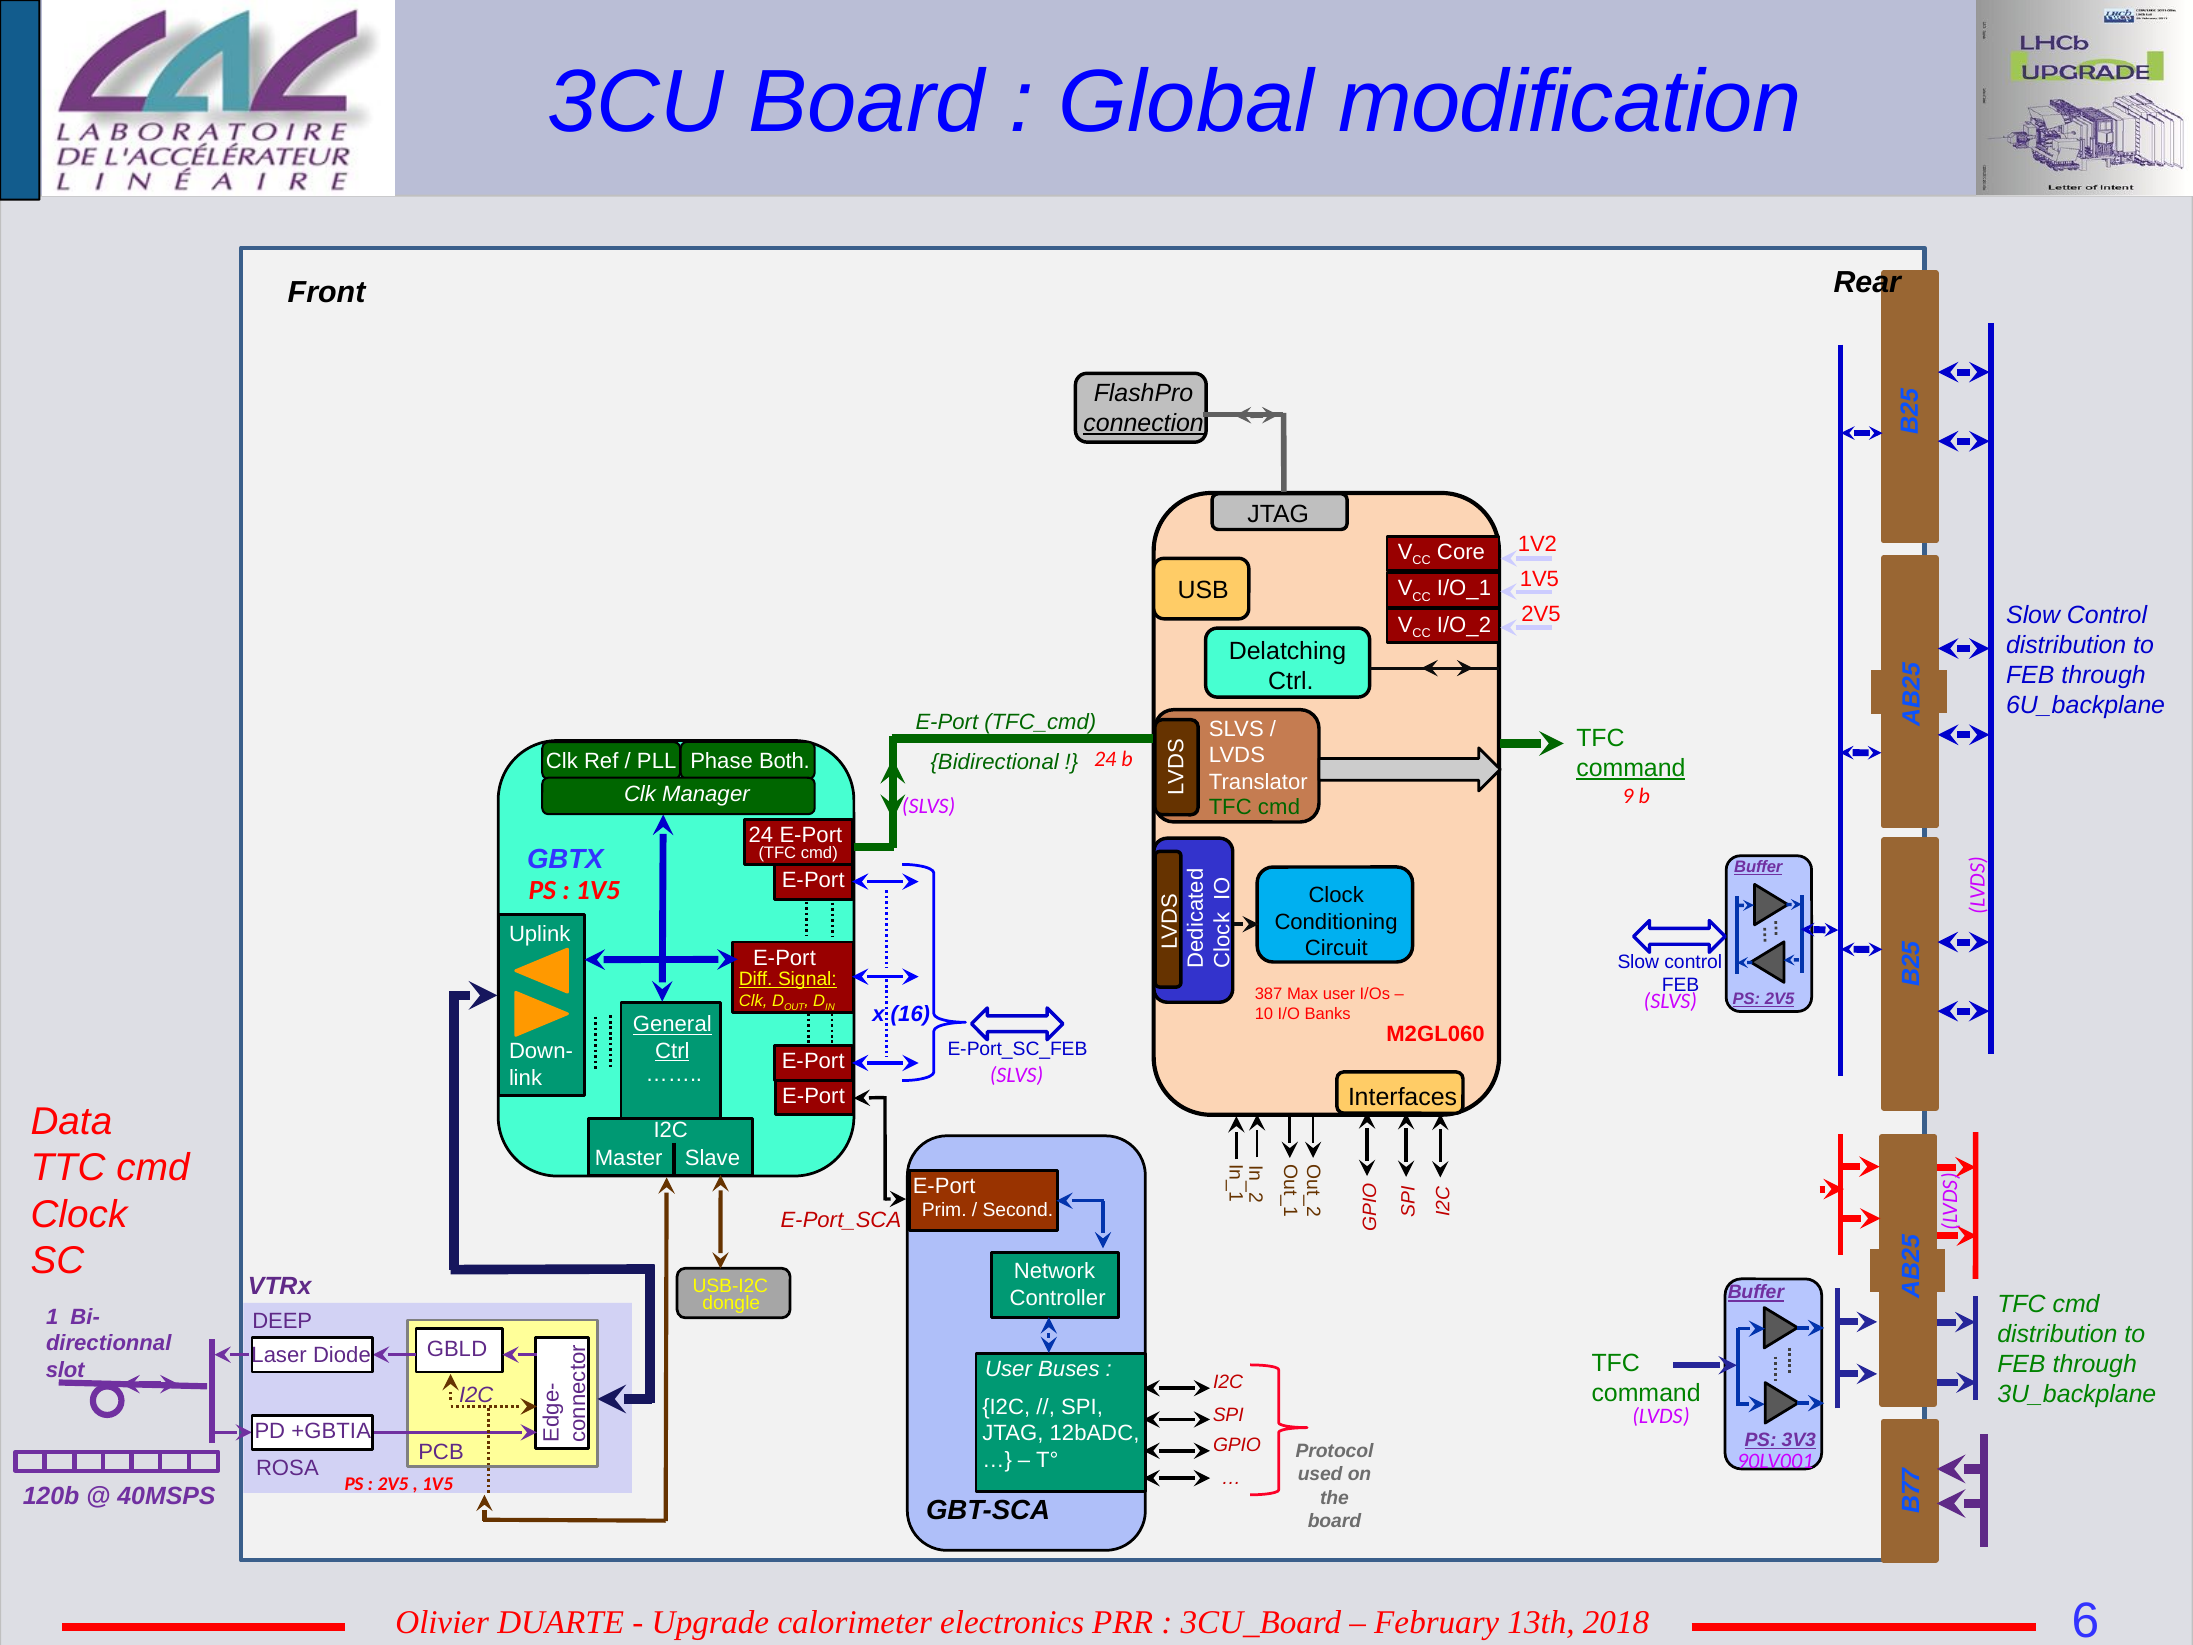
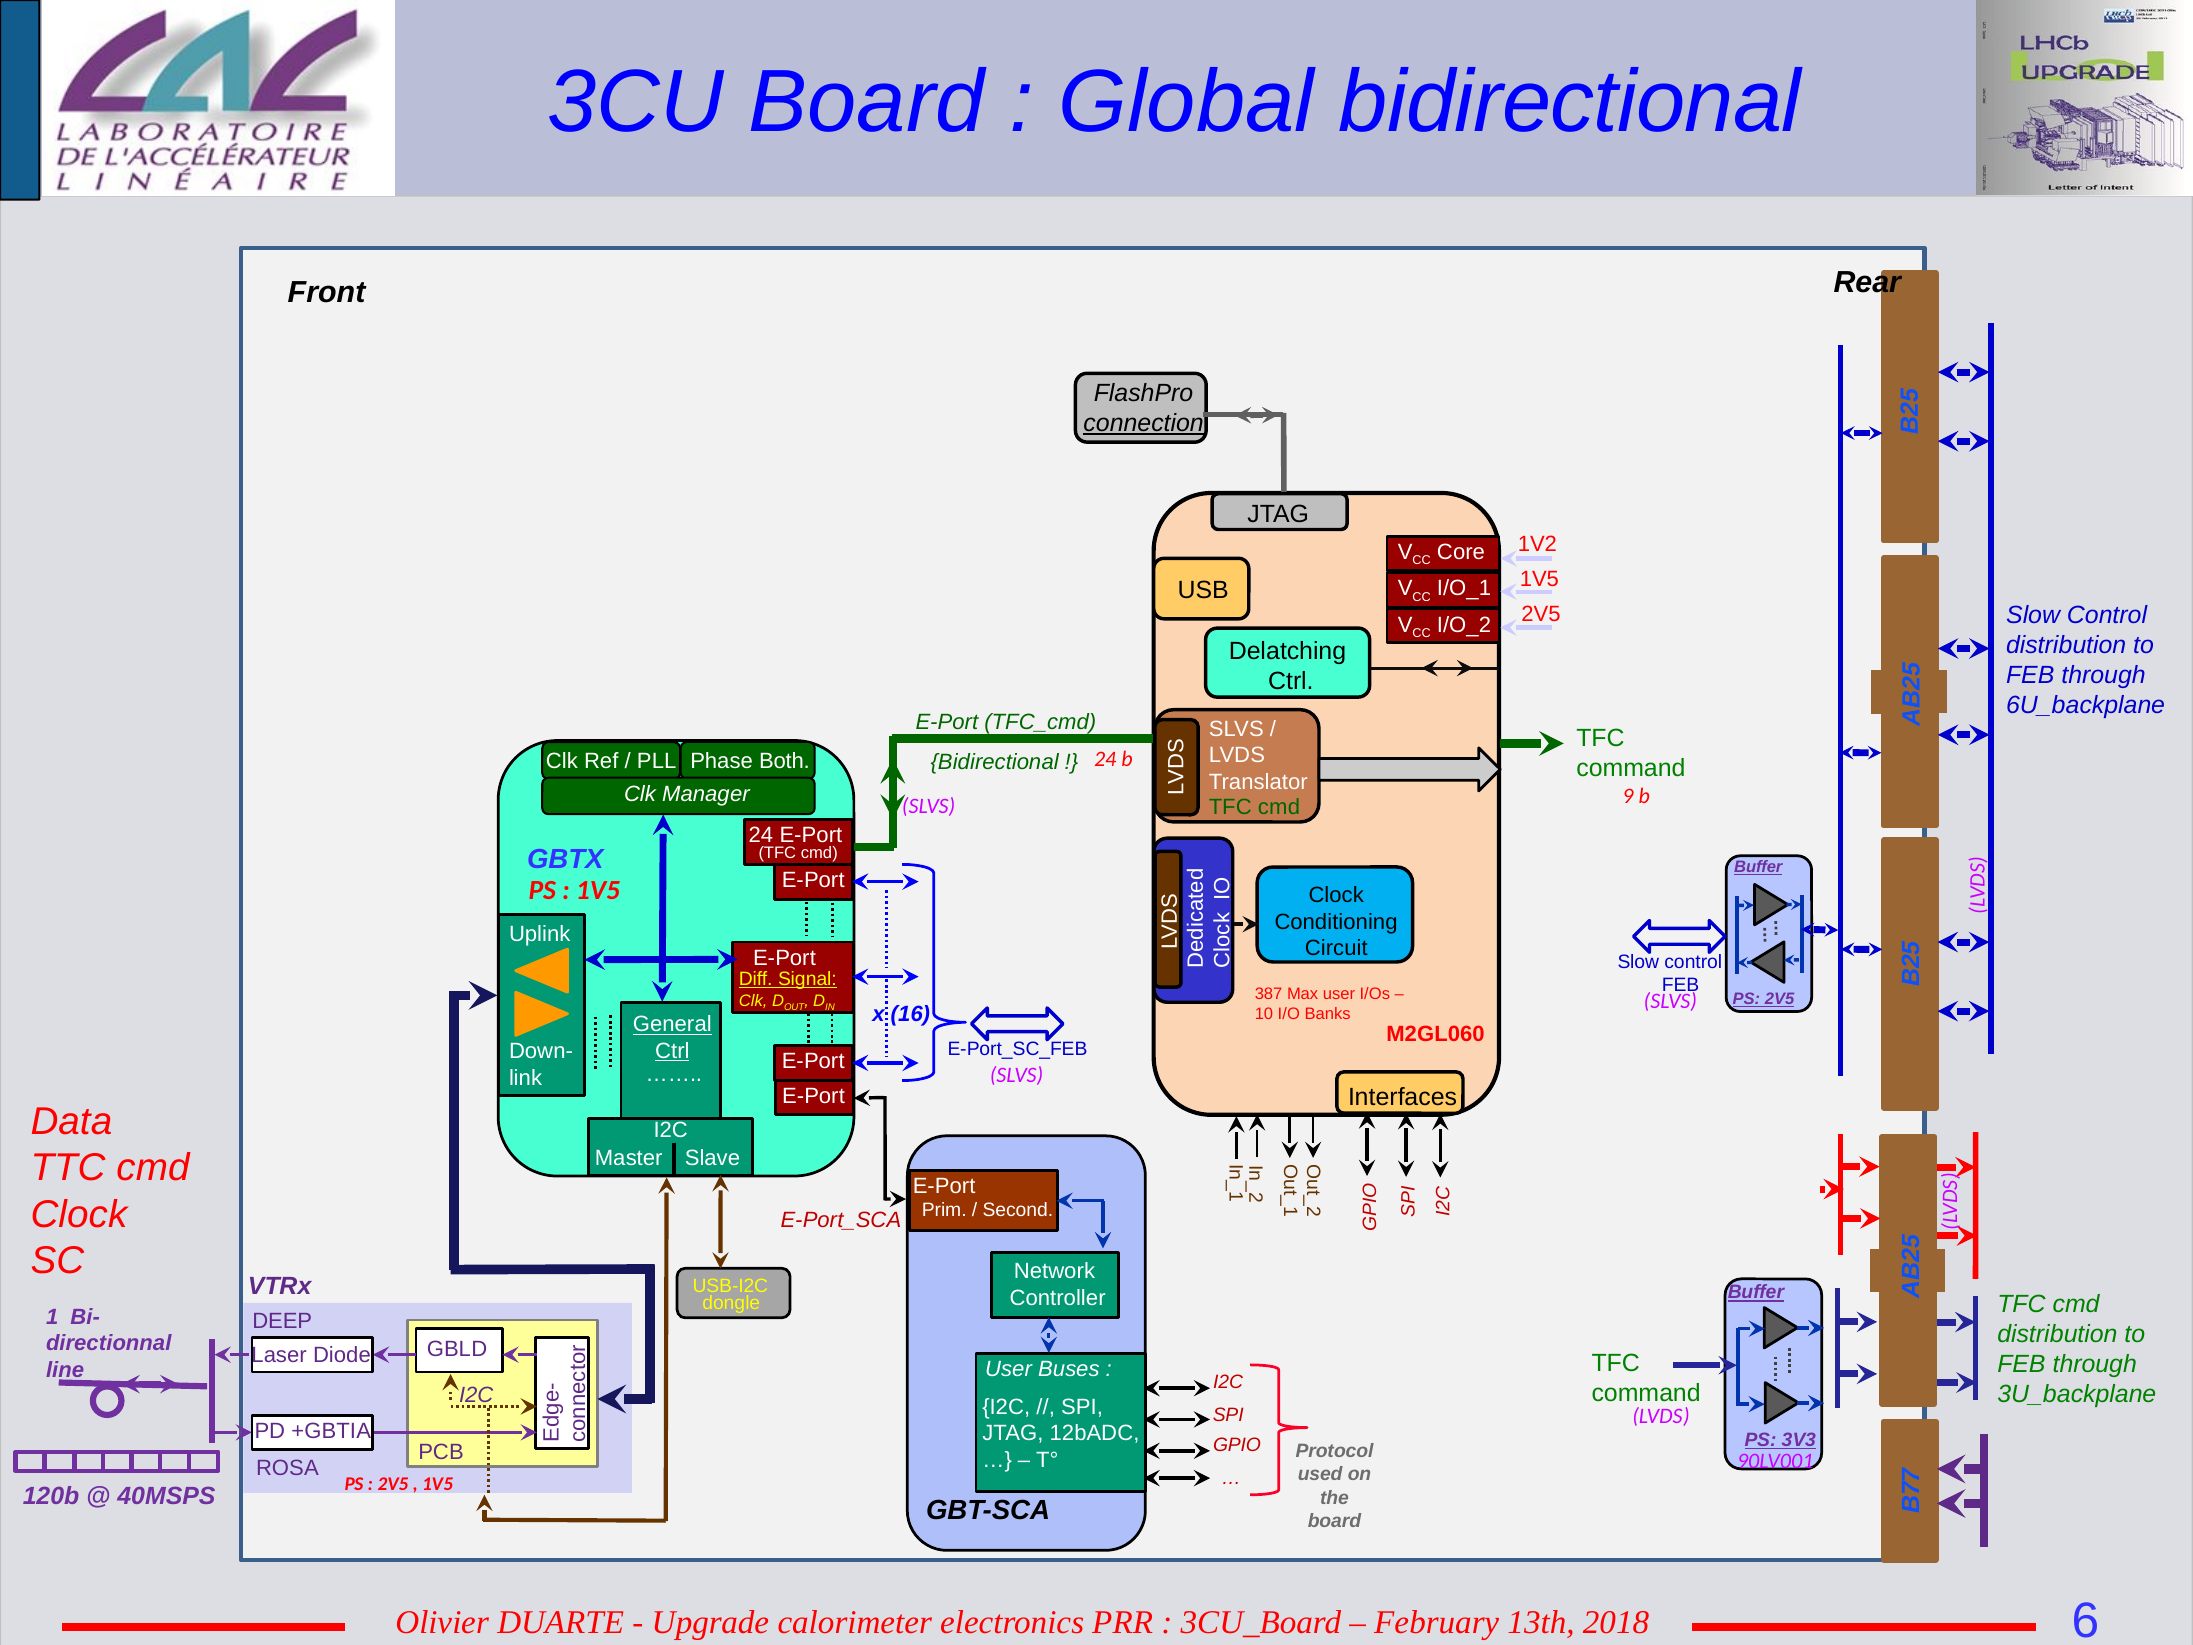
Global modification: modification -> bidirectional (1570, 102)
command underline: present -> none (1631, 768)
slot: slot -> line (65, 1370)
